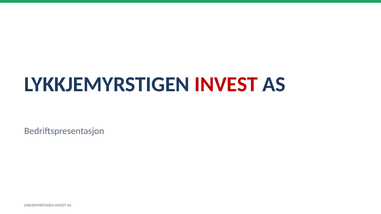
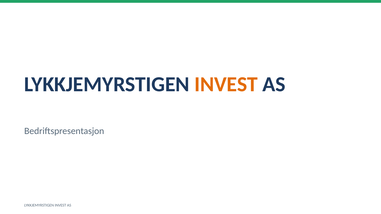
INVEST colour: red -> orange (226, 85)
